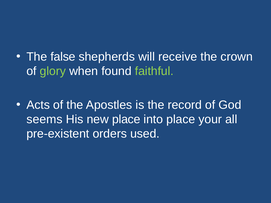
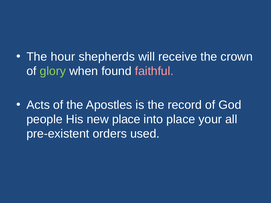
false: false -> hour (63, 57)
faithful colour: light green -> pink (154, 71)
seems: seems -> people (45, 120)
